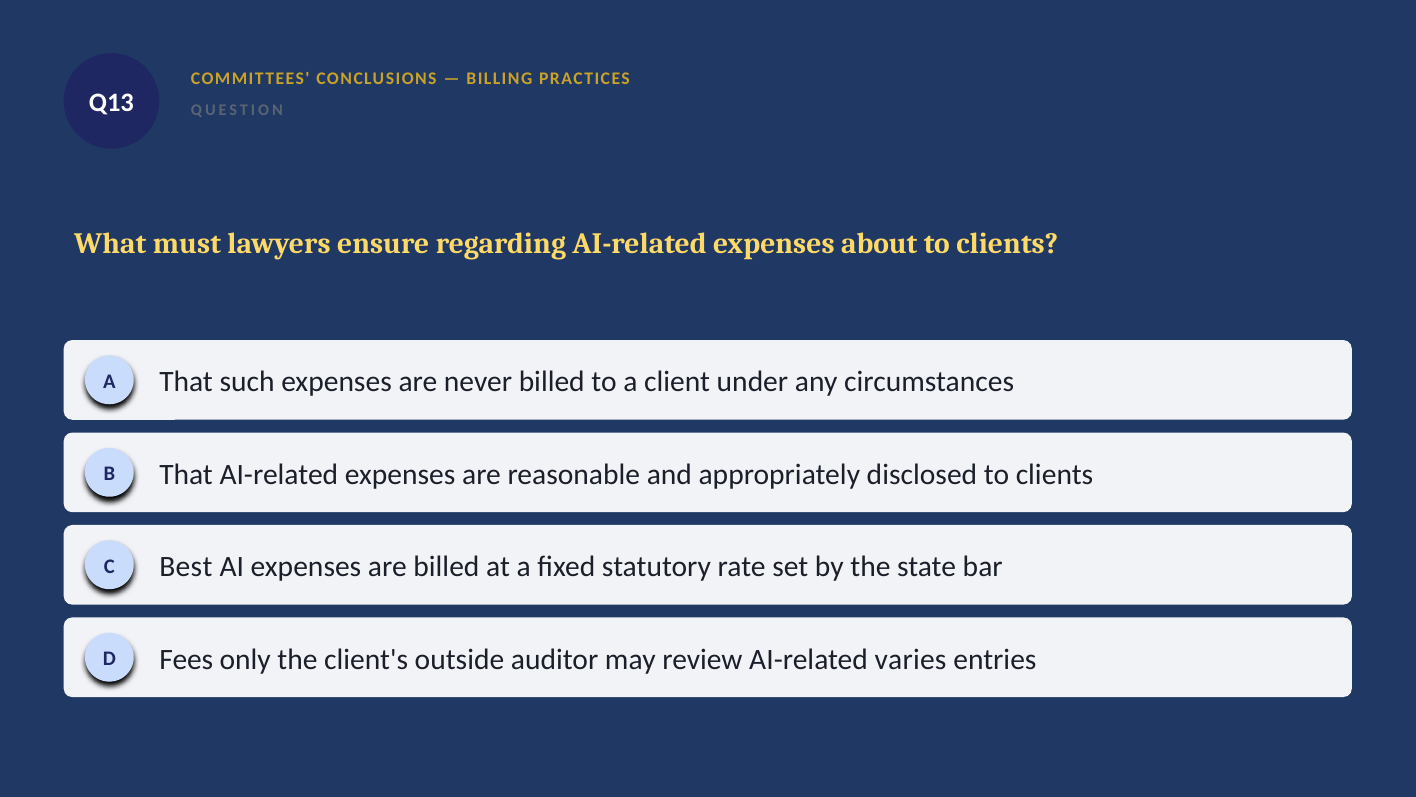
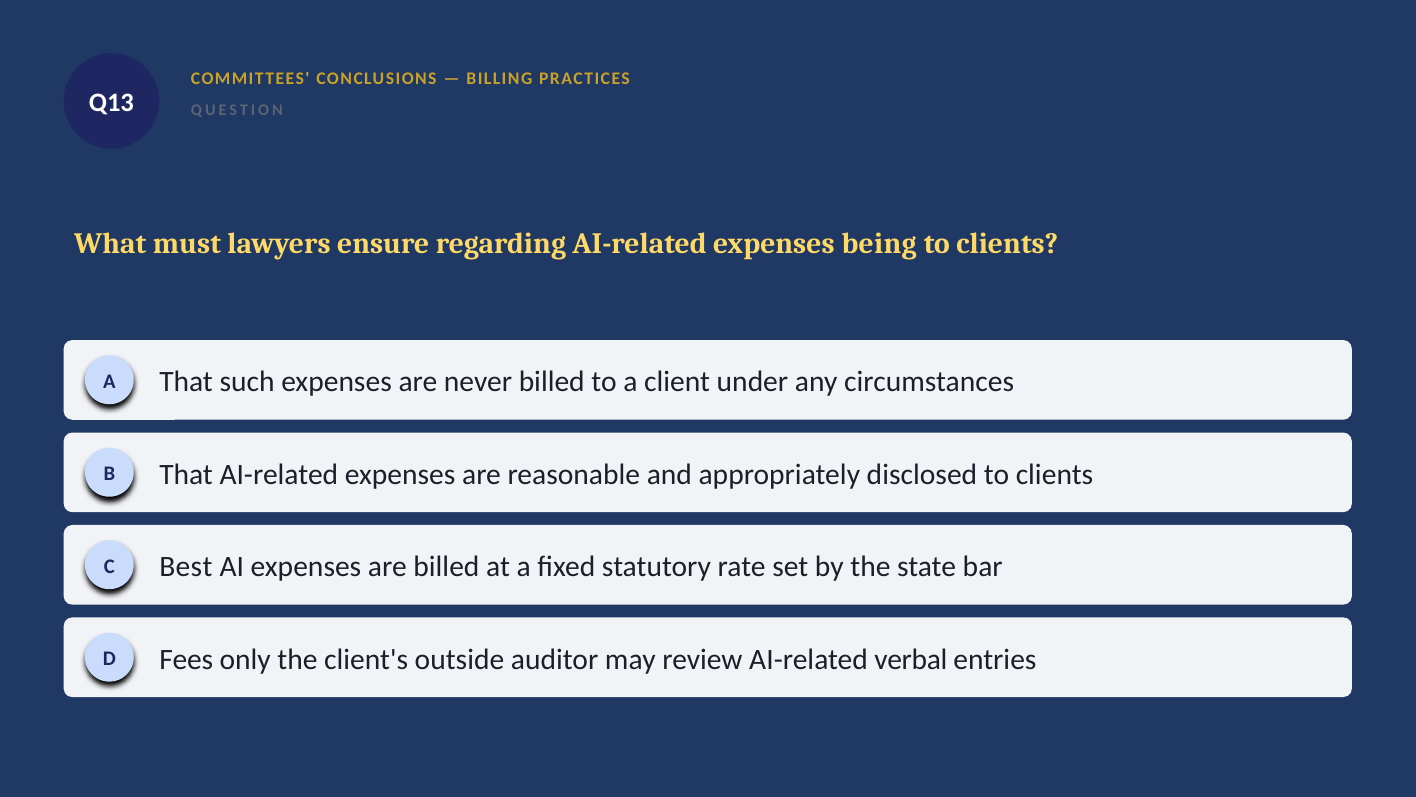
about: about -> being (879, 244)
varies: varies -> verbal (911, 659)
